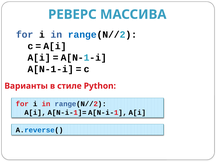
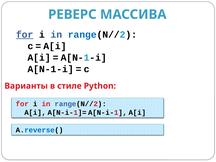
for underline: none -> present (25, 35)
